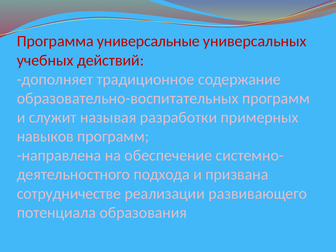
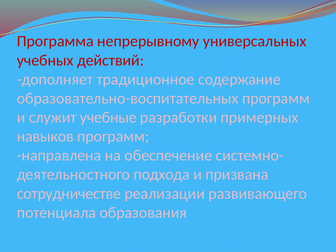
универсальные: универсальные -> непрерывному (148, 41)
называя: называя -> учебные (108, 117)
